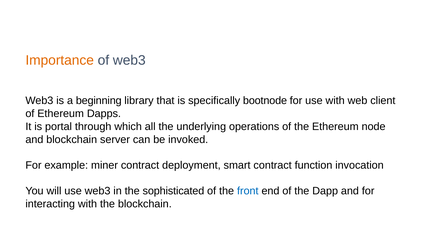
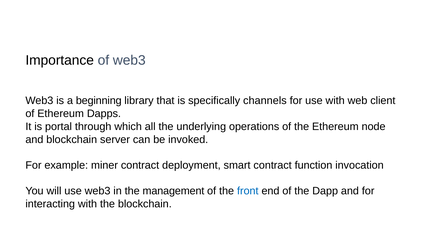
Importance colour: orange -> black (60, 60)
bootnode: bootnode -> channels (265, 101)
sophisticated: sophisticated -> management (173, 191)
